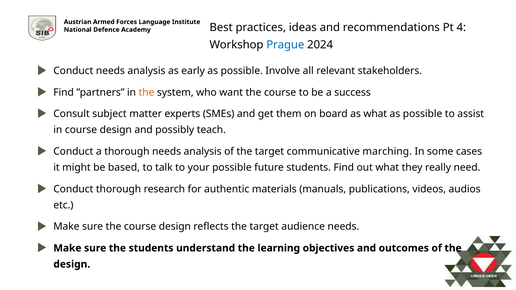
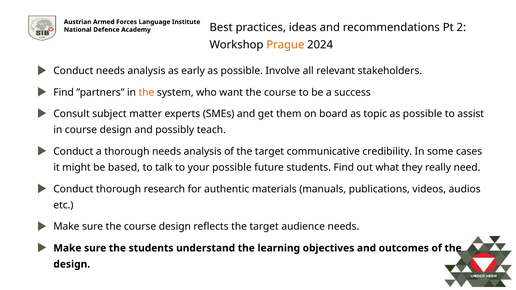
4: 4 -> 2 (461, 27)
Prague colour: blue -> orange (285, 45)
as what: what -> topic (375, 114)
marching: marching -> credibility (387, 152)
